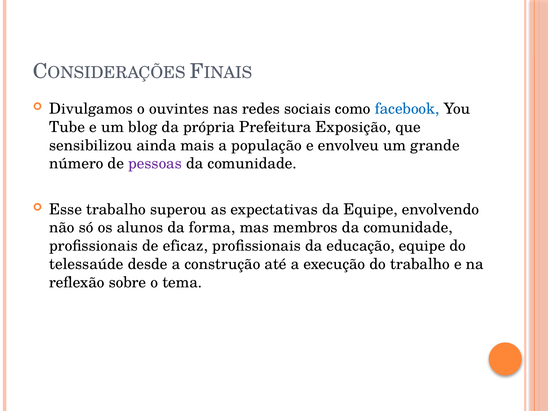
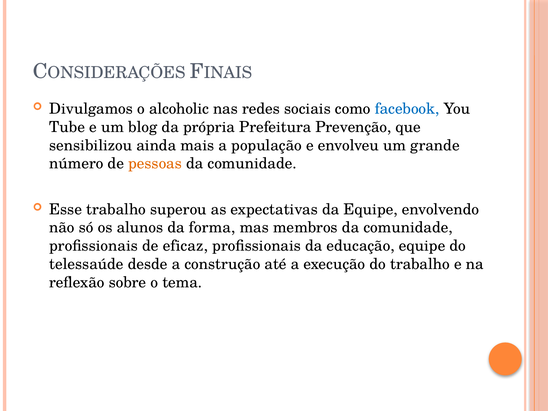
ouvintes: ouvintes -> alcoholic (179, 109)
Exposição: Exposição -> Prevenção (353, 127)
pessoas colour: purple -> orange (155, 164)
